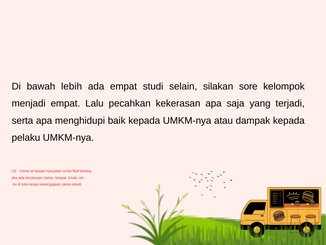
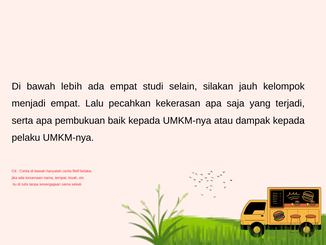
sore: sore -> jauh (248, 86)
menghidupi: menghidupi -> pembukuan (80, 120)
